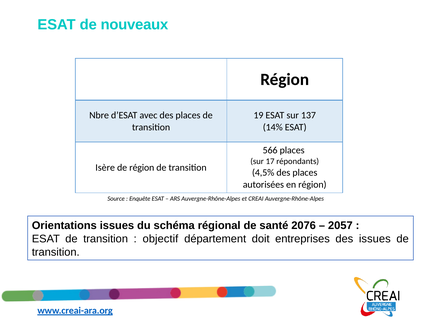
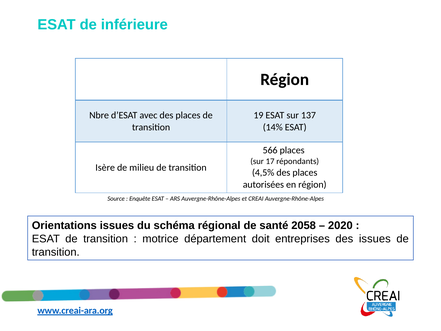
nouveaux: nouveaux -> inférieure (134, 25)
de région: région -> milieu (142, 167)
2076: 2076 -> 2058 (304, 225)
2057: 2057 -> 2020 (340, 225)
objectif: objectif -> motrice (160, 239)
